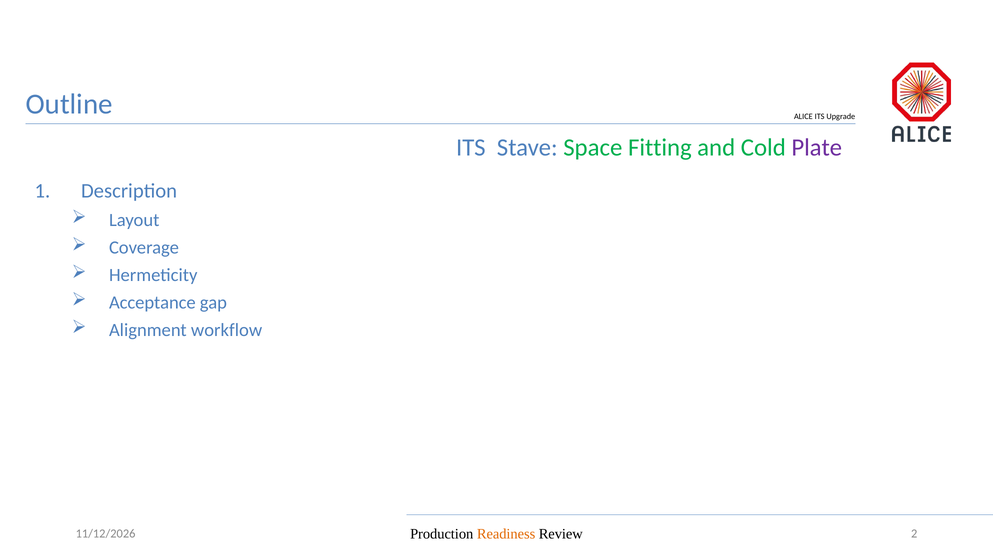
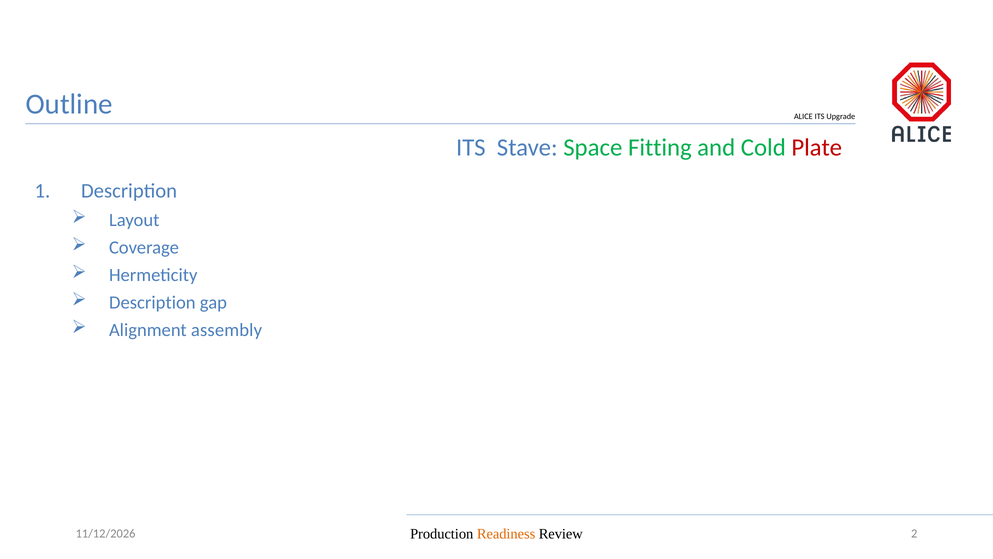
Plate colour: purple -> red (817, 147)
Acceptance: Acceptance -> Description (152, 302)
workflow: workflow -> assembly (227, 330)
